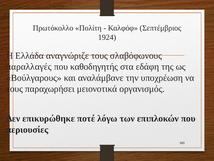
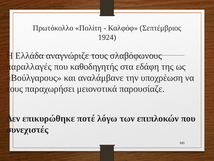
οργανισμός: οργανισμός -> παρουσίαζε (142, 89)
περιουσίες: περιουσίες -> συνεχιστές (27, 129)
